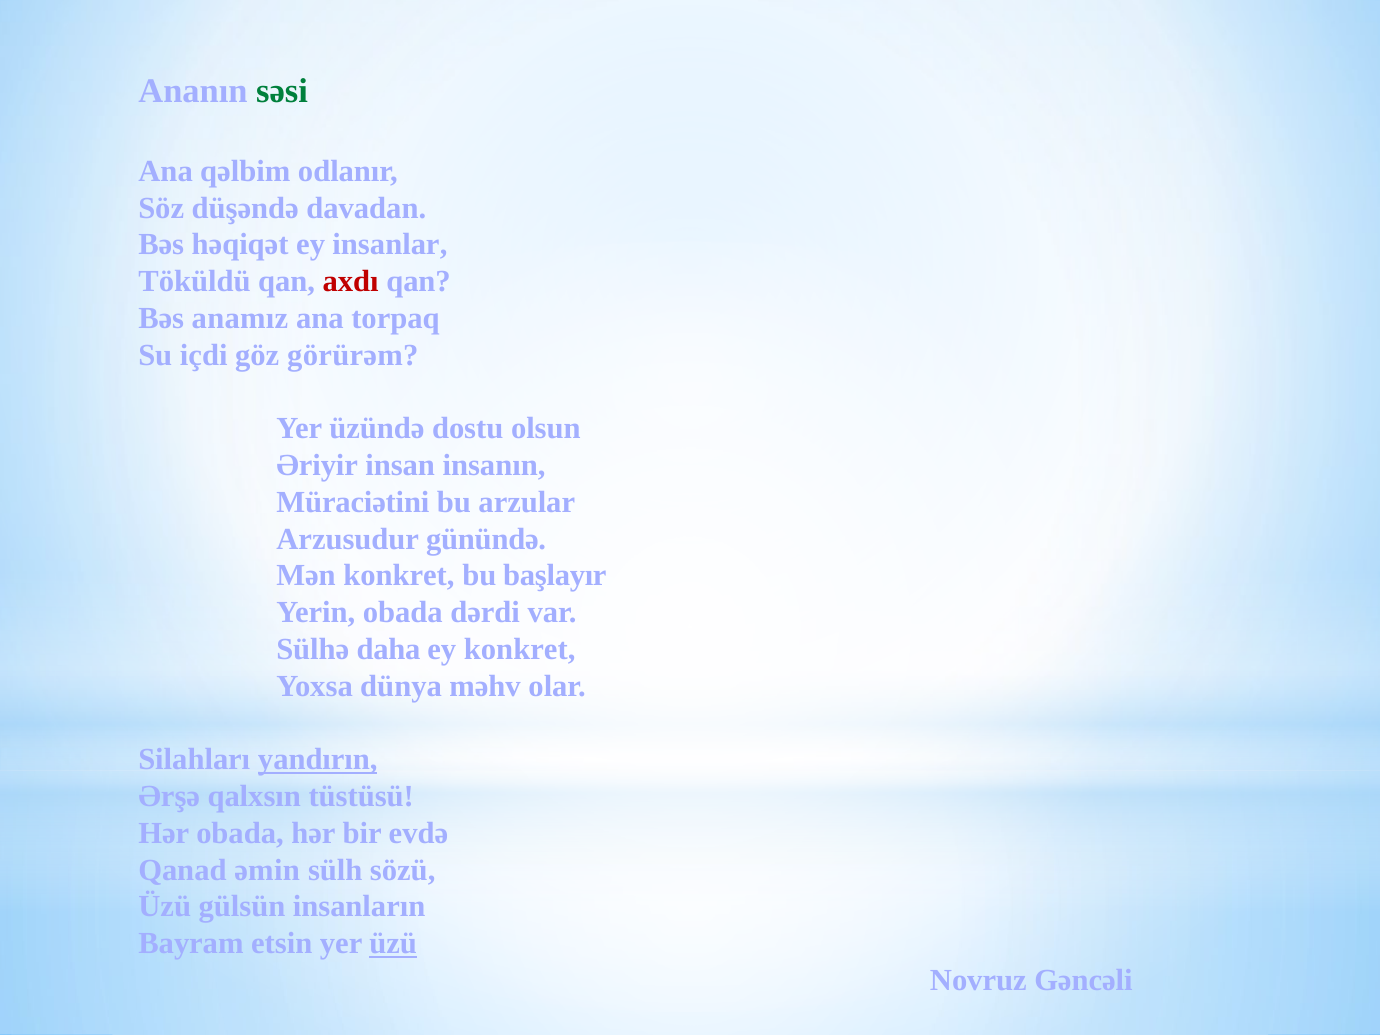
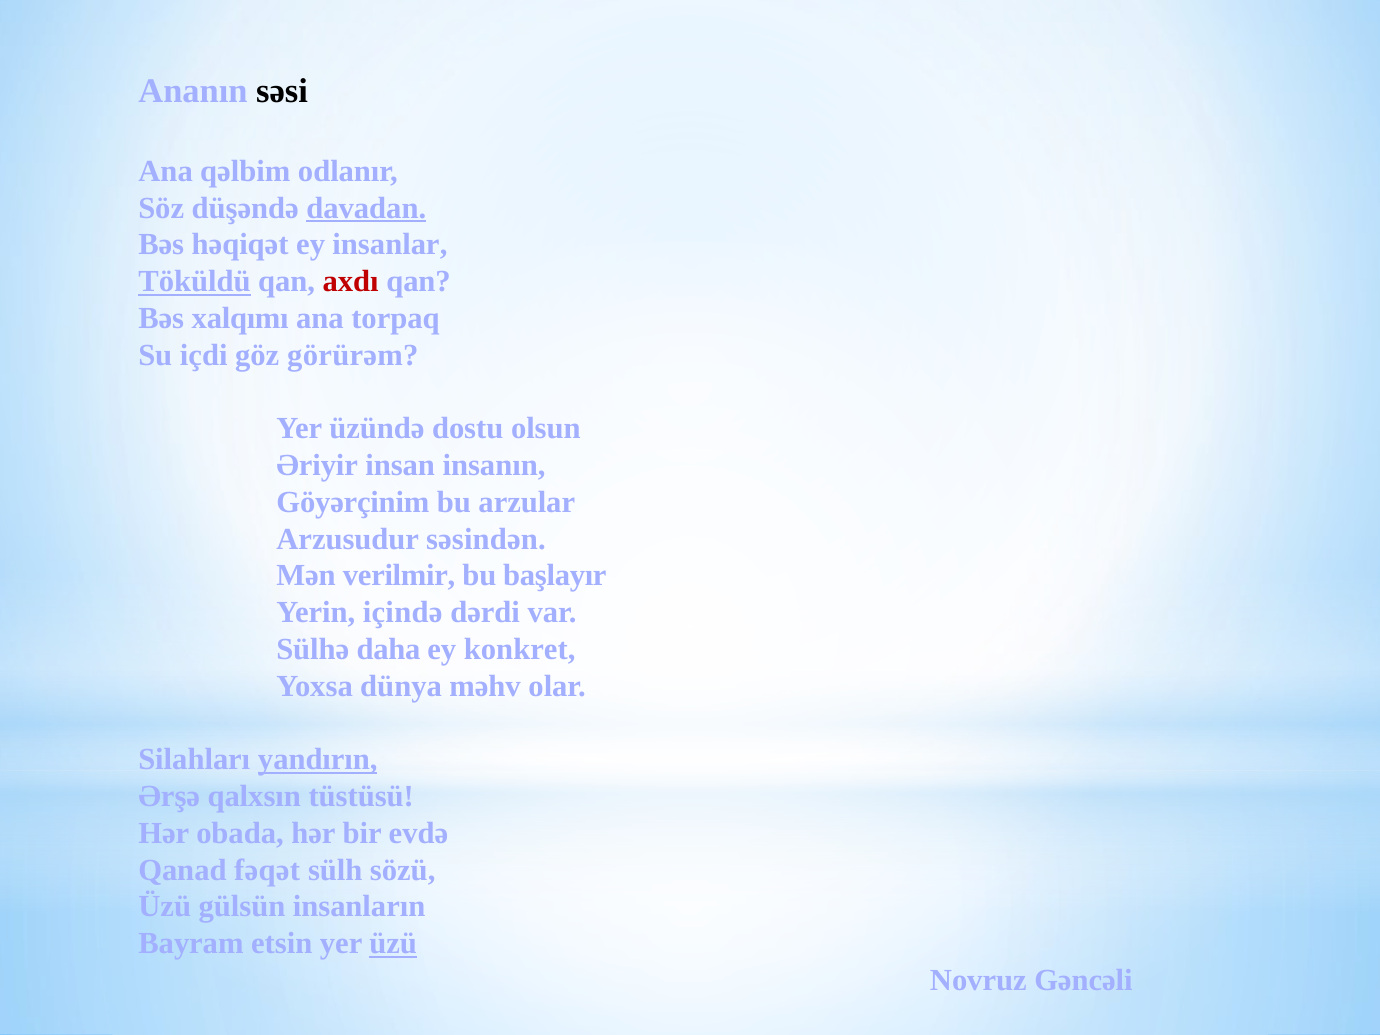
səsi colour: green -> black (282, 91)
davadan underline: none -> present (366, 208)
Töküldü underline: none -> present (195, 282)
anamız: anamız -> xalqımı (240, 318)
Müraciətini: Müraciətini -> Göyərçinim (353, 502)
günündə: günündə -> səsindən (486, 539)
Mən konkret: konkret -> verilmir (399, 576)
Yerin obada: obada -> içində (403, 613)
əmin: əmin -> fəqət (267, 870)
